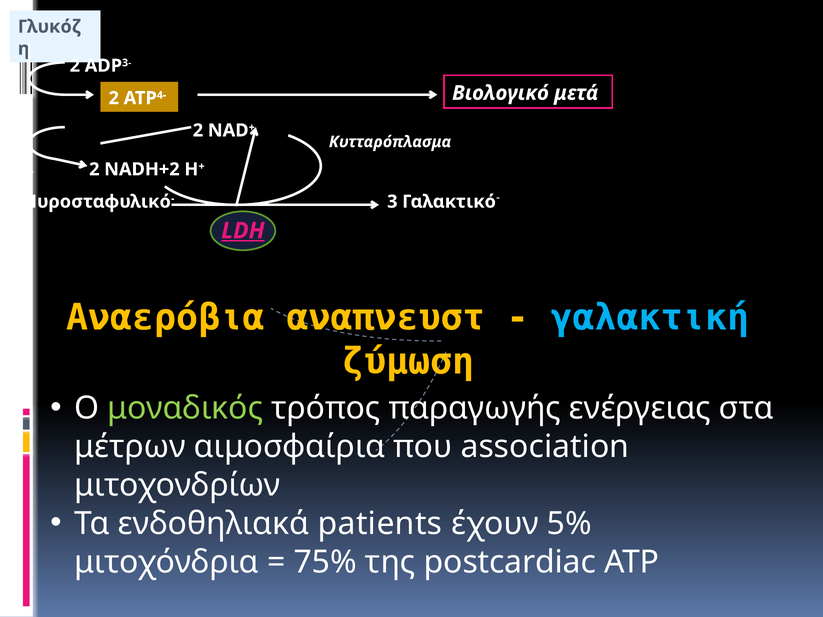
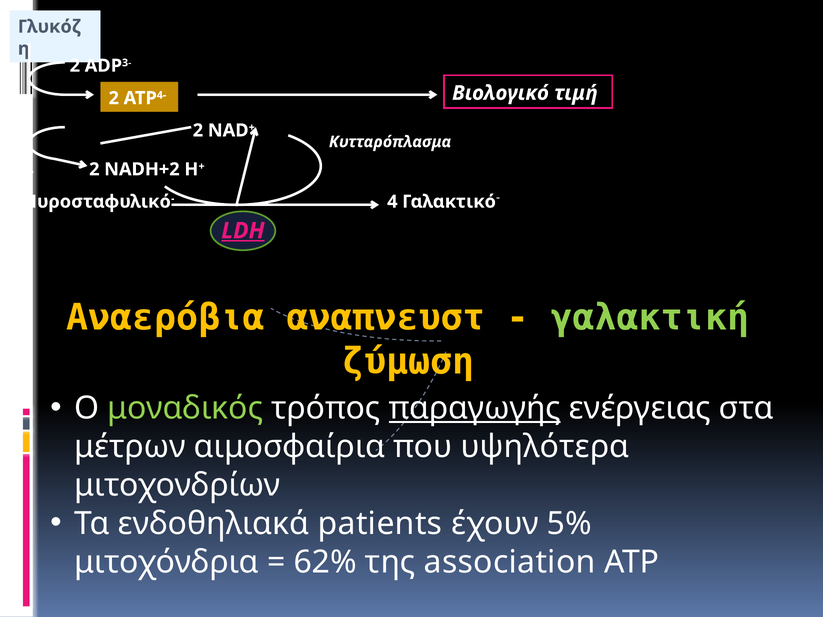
μετά: μετά -> τιμή (576, 93)
3: 3 -> 4 (392, 202)
γαλακτική colour: light blue -> light green (650, 318)
παραγωγής underline: none -> present (475, 409)
association: association -> υψηλότερα (545, 447)
75%: 75% -> 62% (325, 562)
postcardiac: postcardiac -> association (510, 562)
